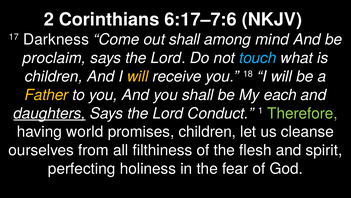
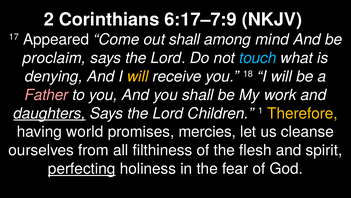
6:17–7:6: 6:17–7:6 -> 6:17–7:9 (201, 20)
Darkness: Darkness -> Appeared (56, 39)
children: children -> denying (54, 76)
Father colour: yellow -> pink (46, 95)
each: each -> work (280, 95)
Conduct: Conduct -> Children (221, 113)
Therefore colour: light green -> yellow (302, 113)
promises children: children -> mercies (207, 132)
perfecting underline: none -> present (82, 168)
